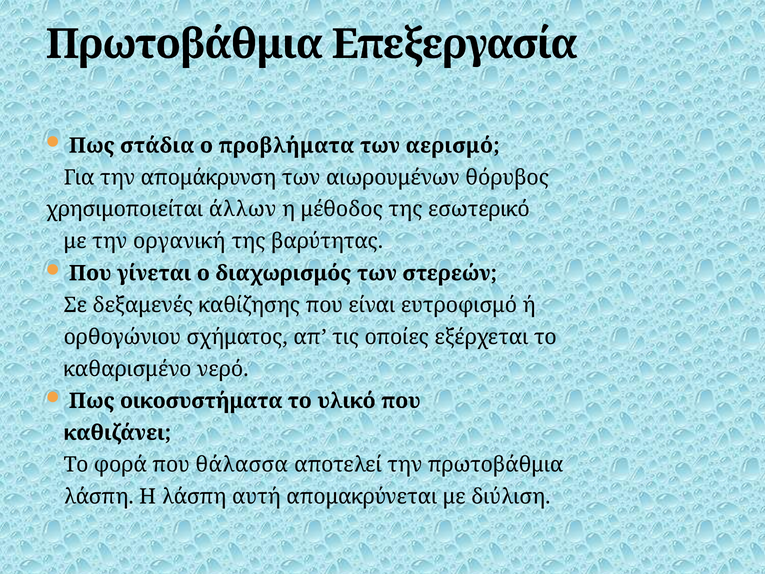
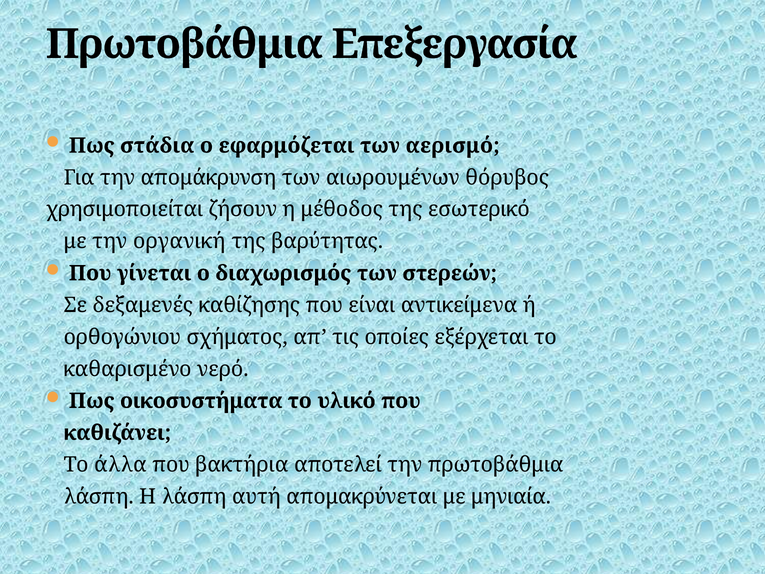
προβλήματα: προβλήματα -> εφαρμόζεται (286, 146)
άλλων: άλλων -> ζήσουν (243, 209)
ευτροφισμό: ευτροφισμό -> αντικείμενα (459, 305)
φορά: φορά -> άλλα (120, 465)
θάλασσα: θάλασσα -> βακτήρια (242, 465)
διύλιση: διύλιση -> μηνιαία (511, 496)
